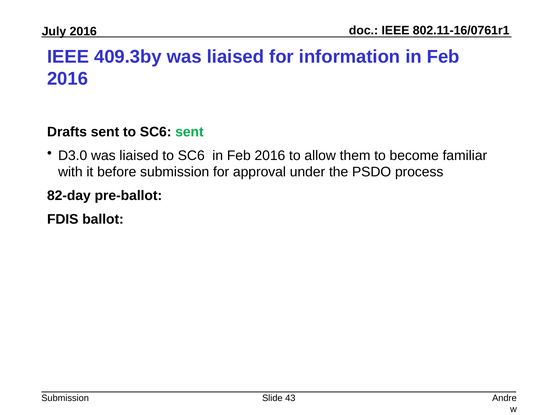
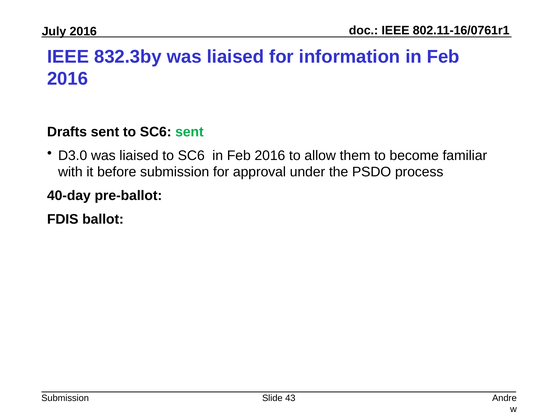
409.3by: 409.3by -> 832.3by (128, 57)
82-day: 82-day -> 40-day (69, 195)
